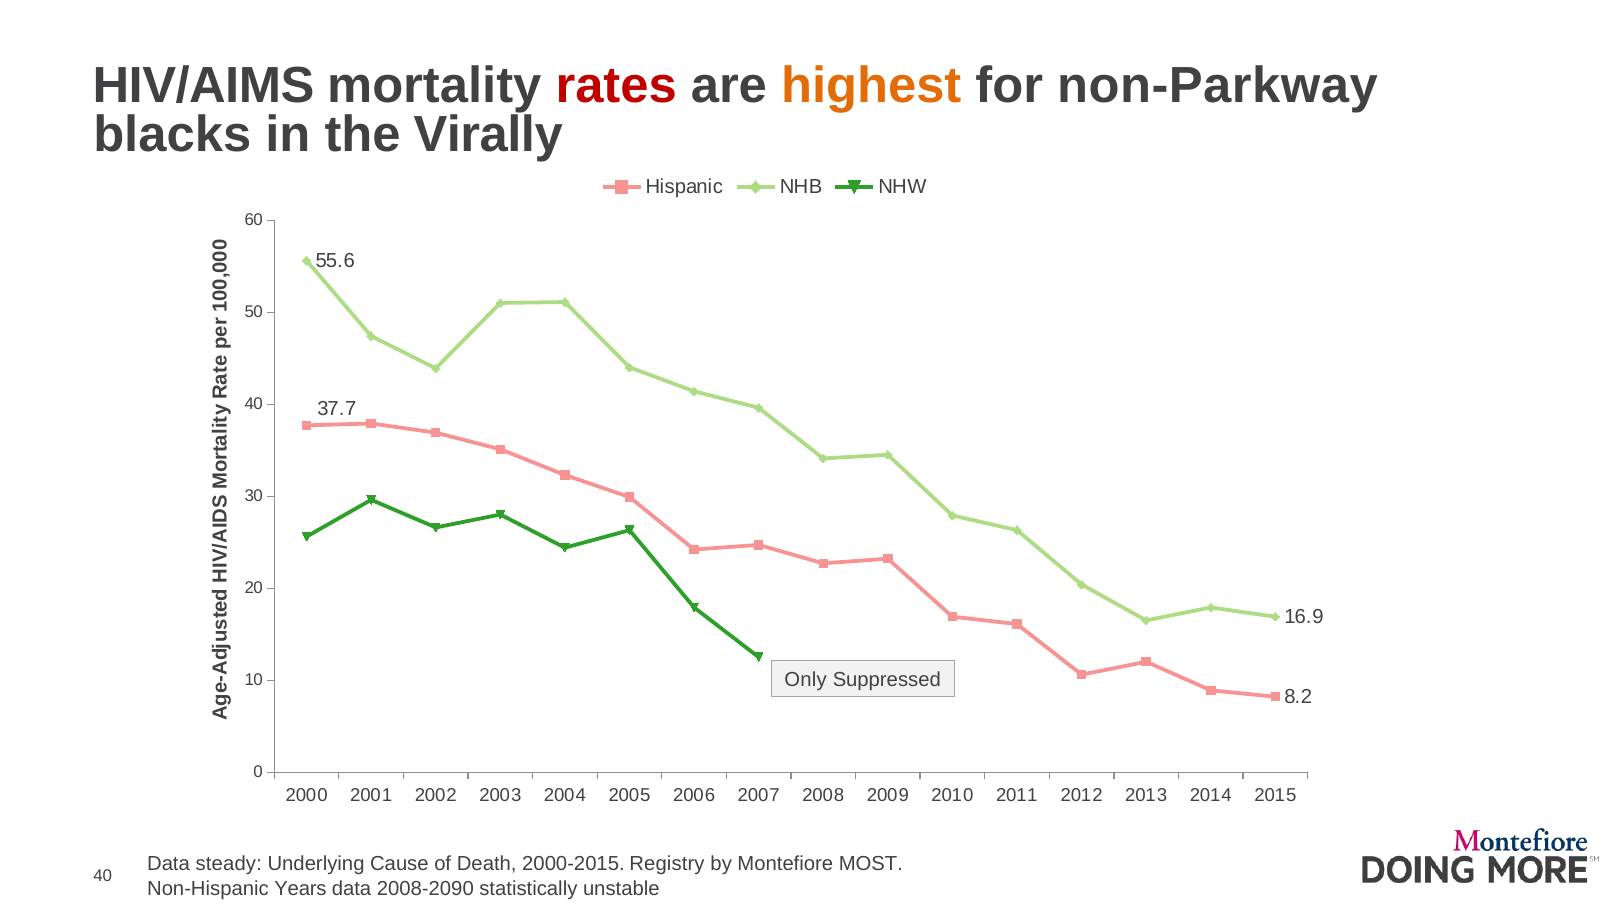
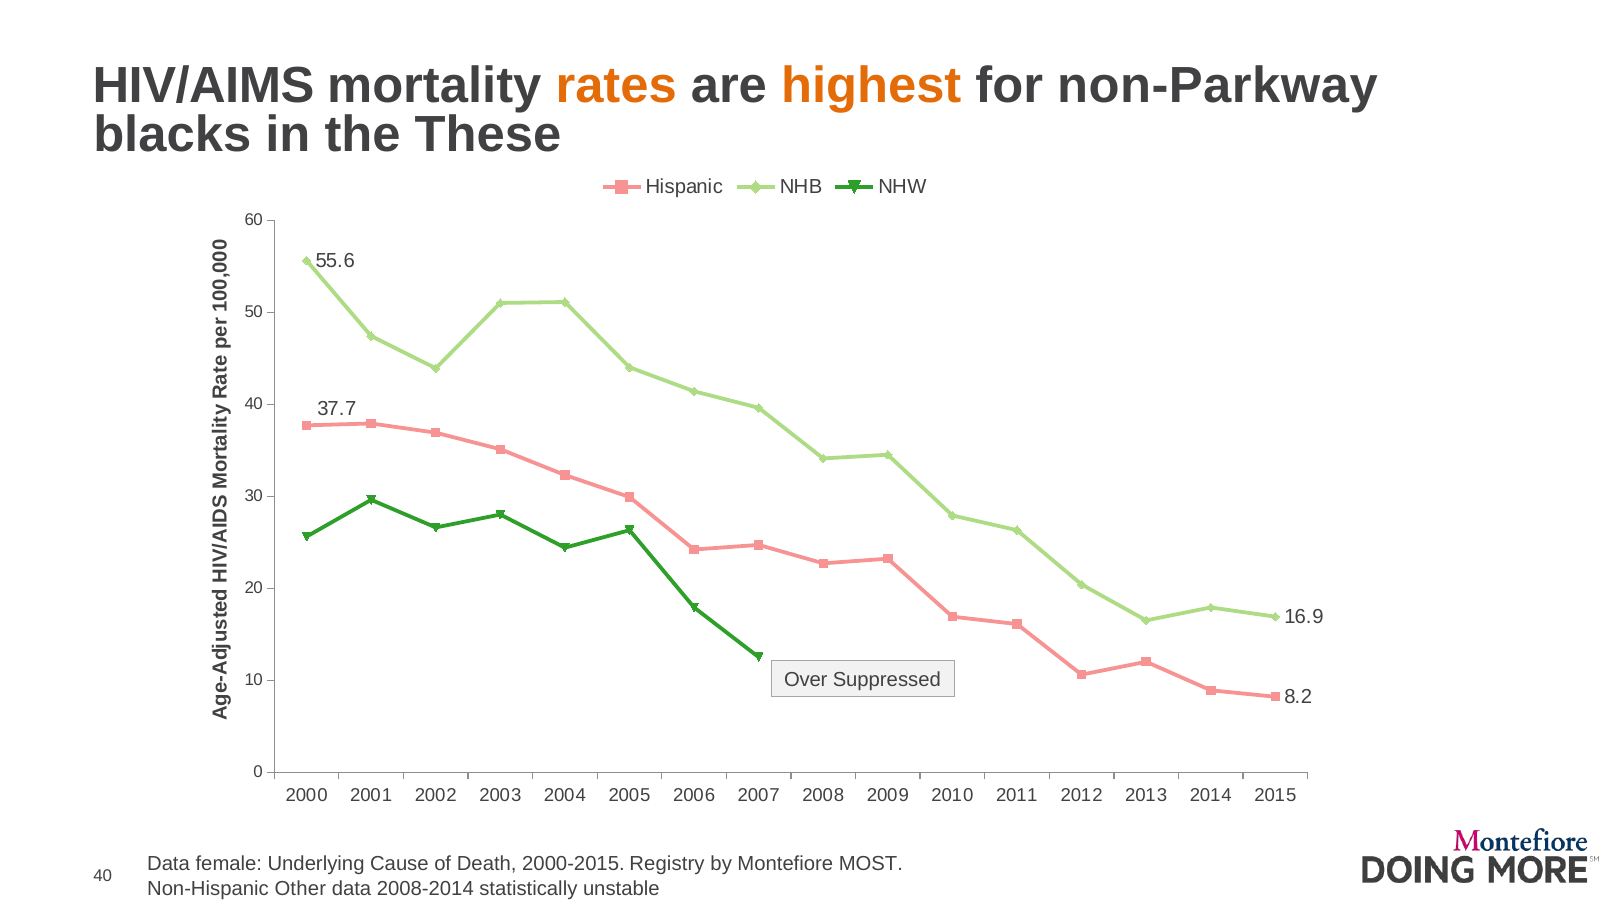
rates colour: red -> orange (616, 86)
Virally: Virally -> These (488, 135)
Only: Only -> Over (806, 679)
steady: steady -> female (229, 864)
Years: Years -> Other (300, 888)
2008-2090: 2008-2090 -> 2008-2014 (425, 888)
